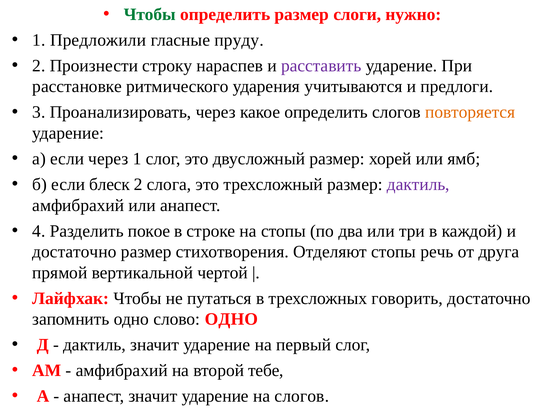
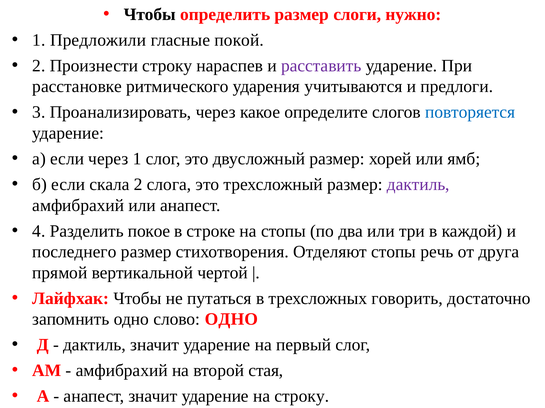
Чтобы colour: green -> black (150, 14)
пруду: пруду -> покой (239, 40)
какое определить: определить -> определите (326, 112)
повторяется colour: orange -> blue (470, 112)
блеск: блеск -> скала (110, 185)
достаточно: достаточно -> последнего (74, 252)
тебе: тебе -> стая (266, 371)
на слогов: слогов -> строку (302, 397)
